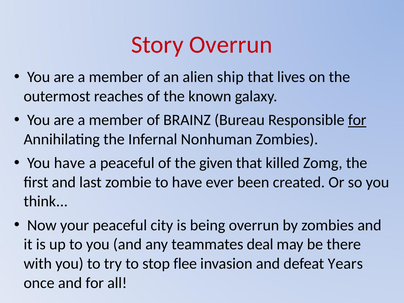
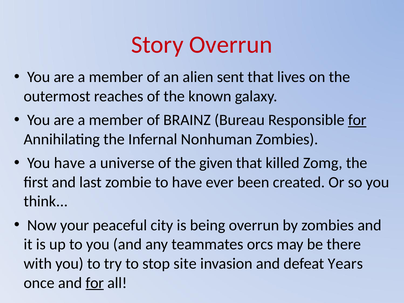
ship: ship -> sent (230, 77)
a peaceful: peaceful -> universe (127, 163)
deal: deal -> orcs (260, 244)
flee: flee -> site (185, 264)
for underline: none -> present (95, 283)
